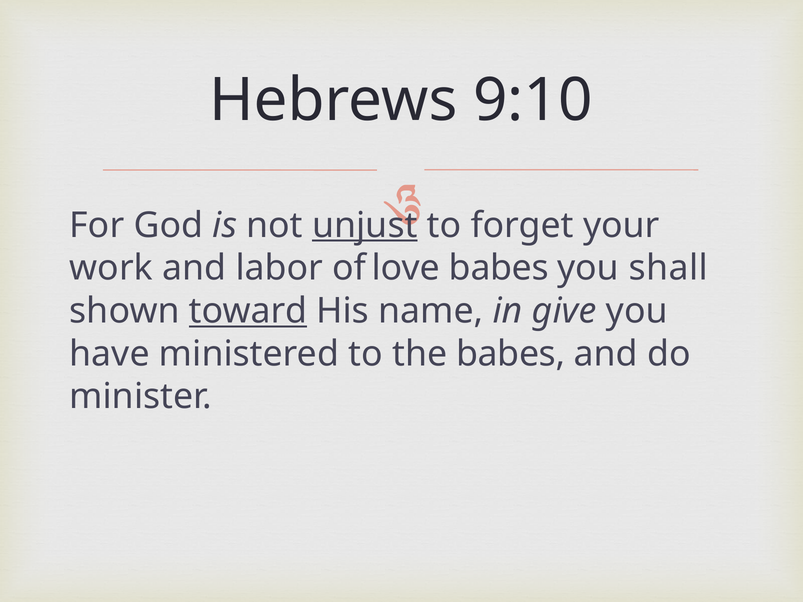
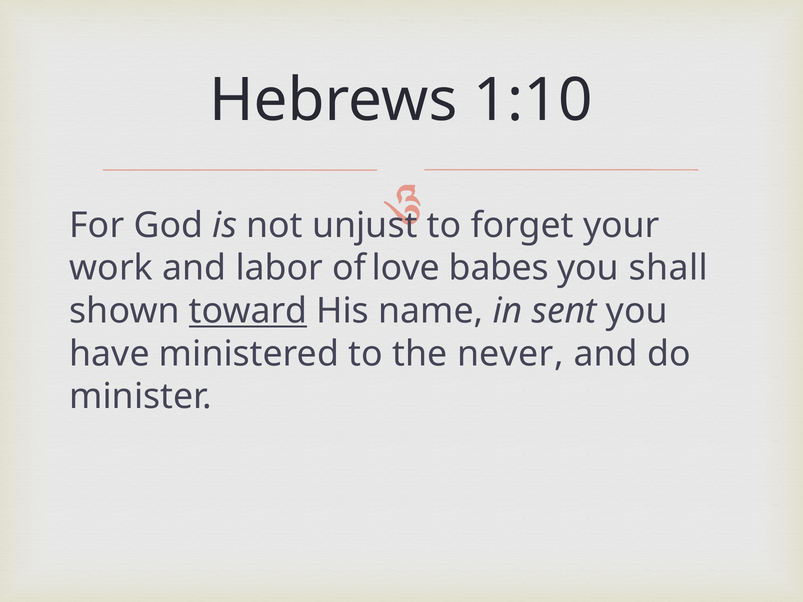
9:10: 9:10 -> 1:10 (533, 101)
unjust underline: present -> none (365, 225)
give: give -> sent (564, 311)
the babes: babes -> never (510, 354)
